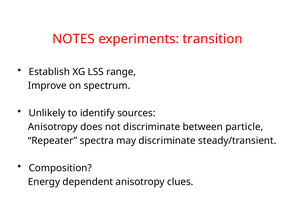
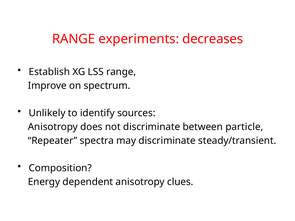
NOTES: NOTES -> RANGE (74, 39)
transition: transition -> decreases (213, 39)
